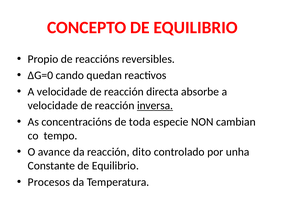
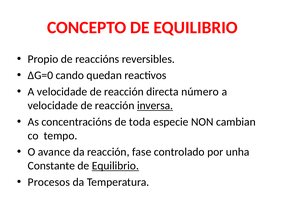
absorbe: absorbe -> número (200, 92)
dito: dito -> fase (142, 152)
Equilibrio underline: none -> present (115, 166)
